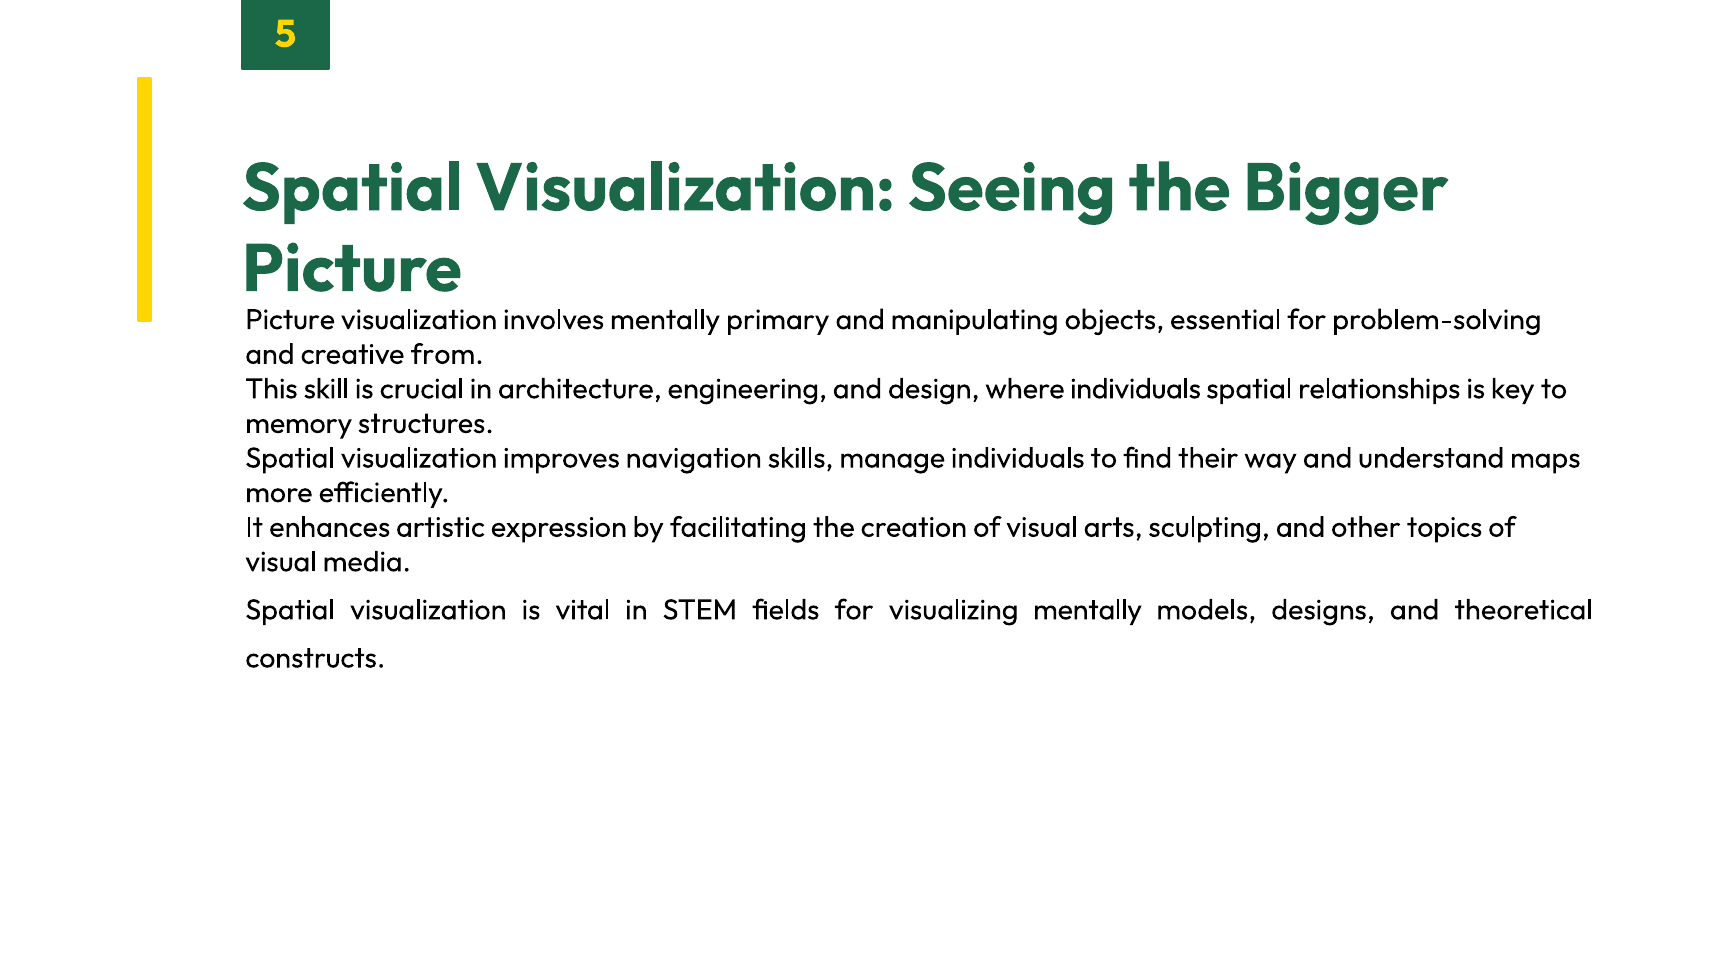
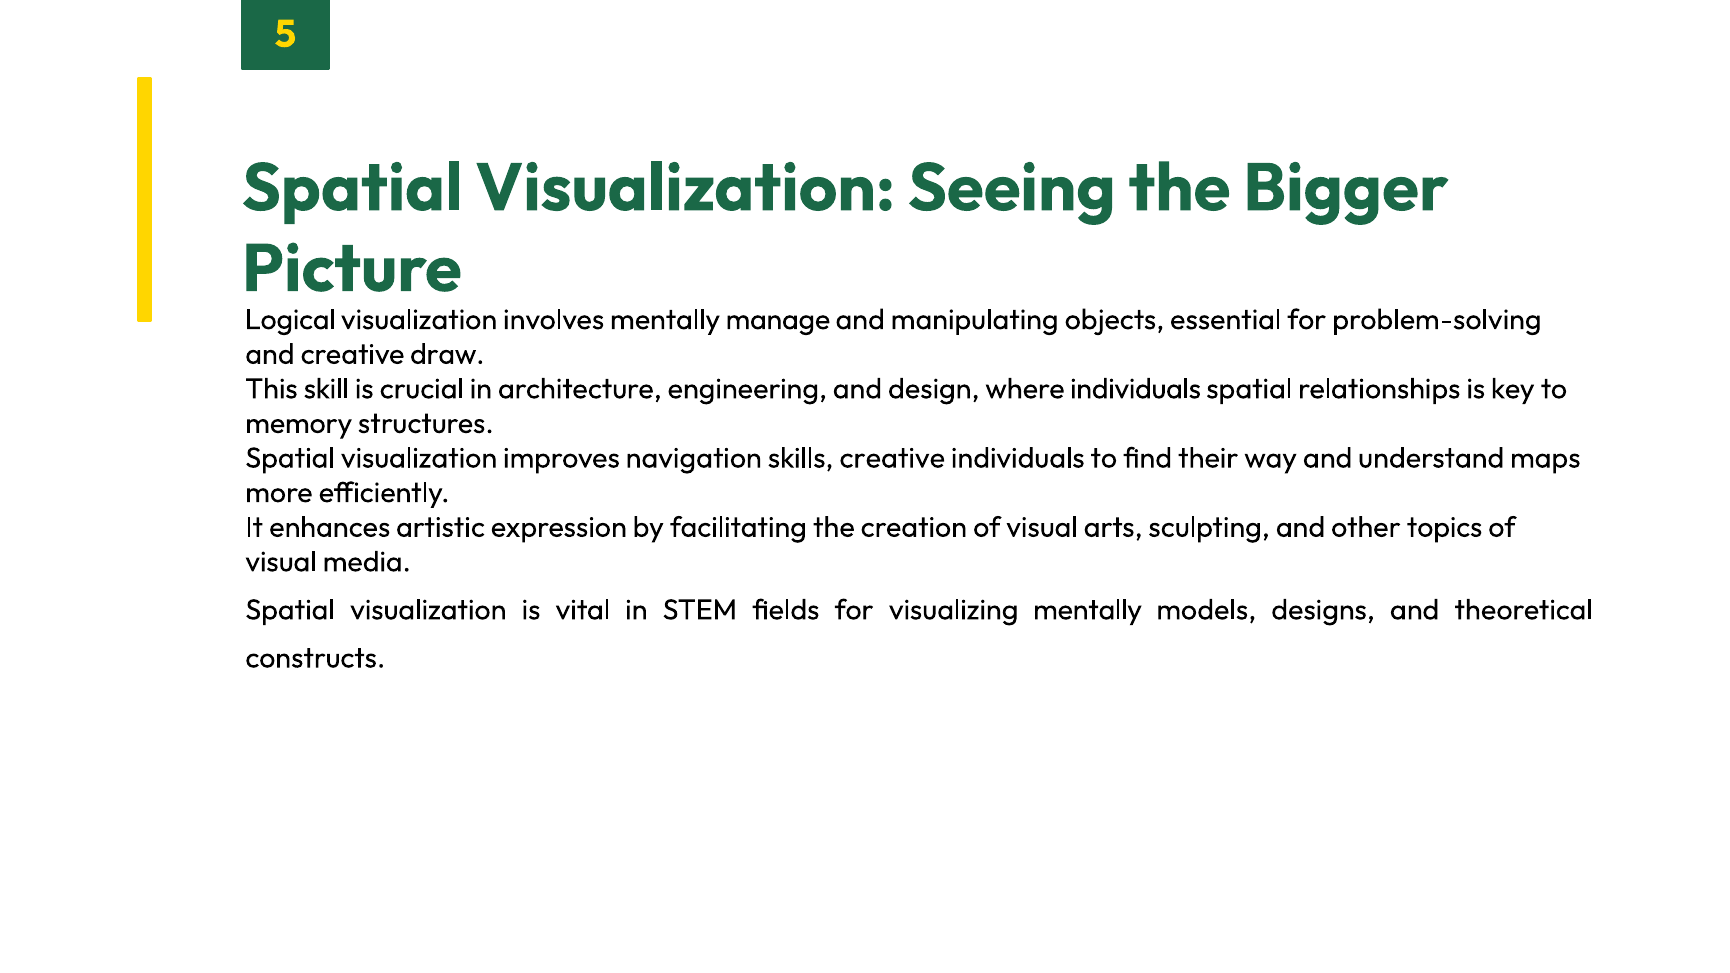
Picture: Picture -> Logical (290, 320)
primary: primary -> manage (778, 320)
from: from -> draw (447, 354)
skills manage: manage -> creative (892, 458)
